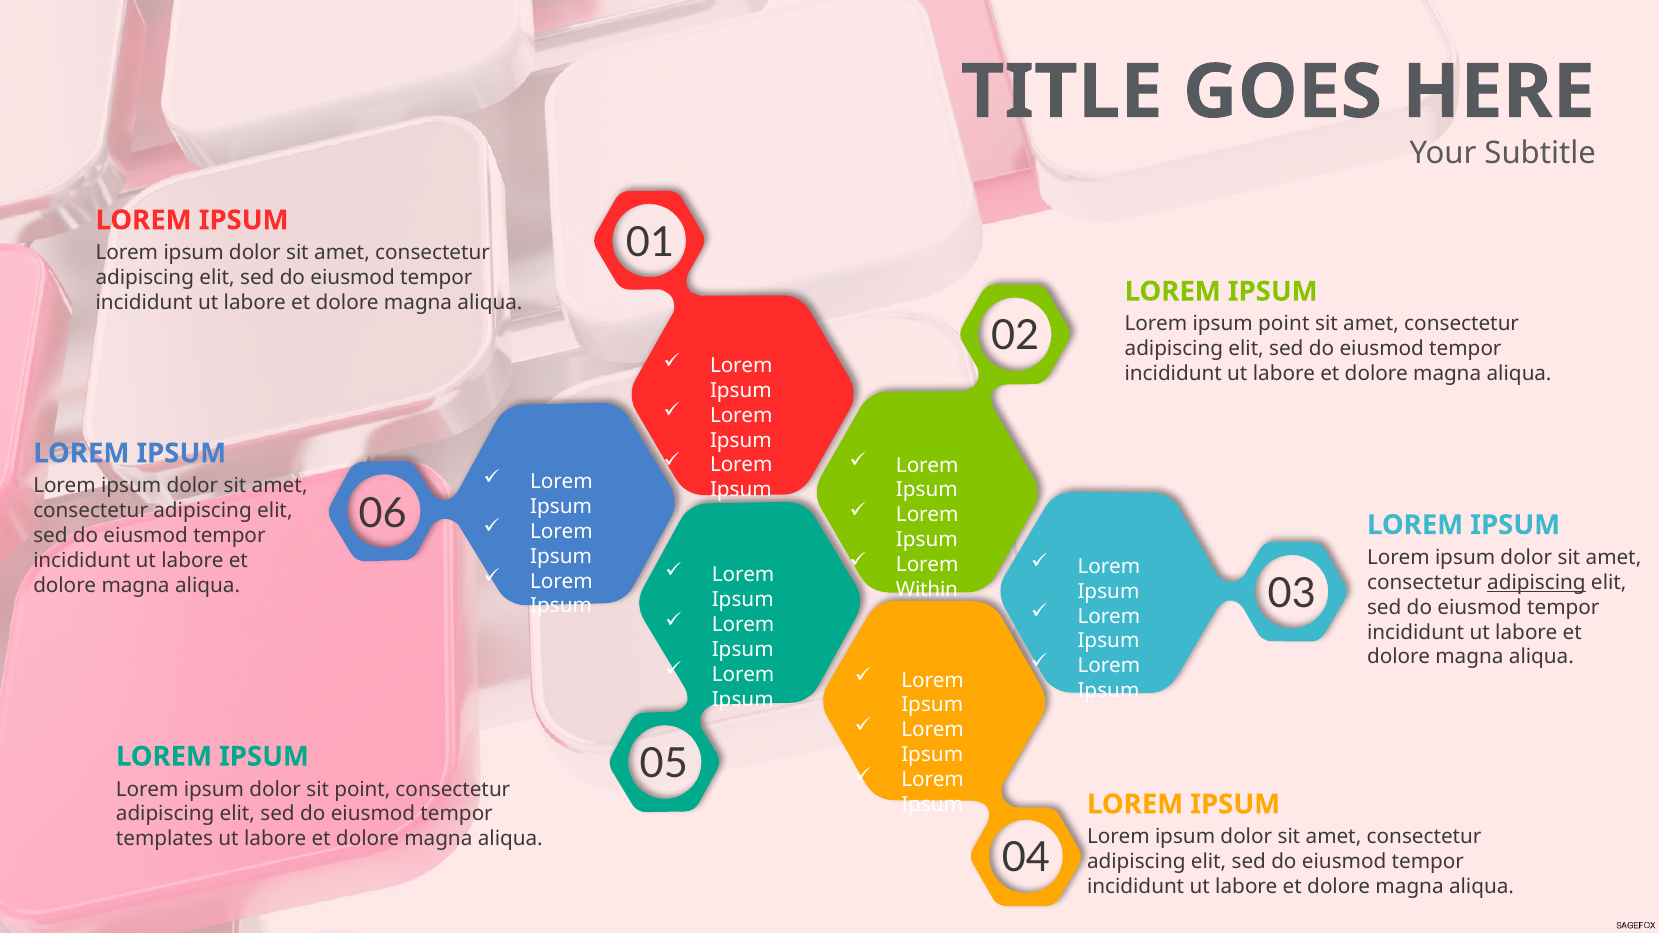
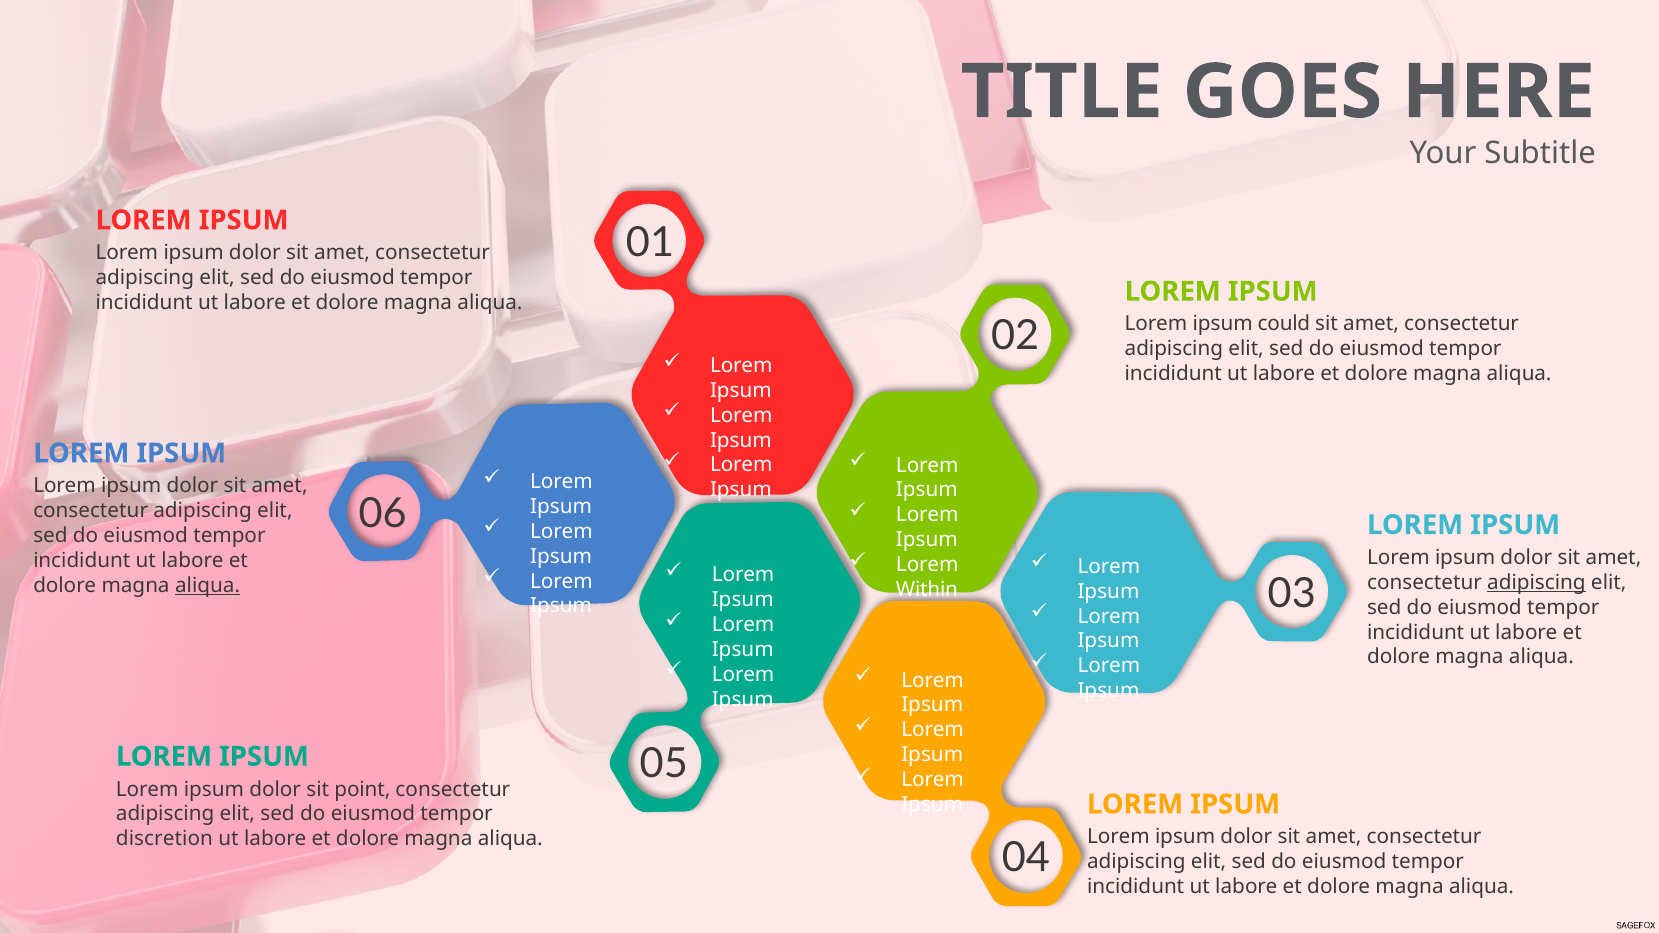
ipsum point: point -> could (1284, 324)
aliqua underline: none -> present (208, 586)
templates: templates -> discretion (164, 839)
